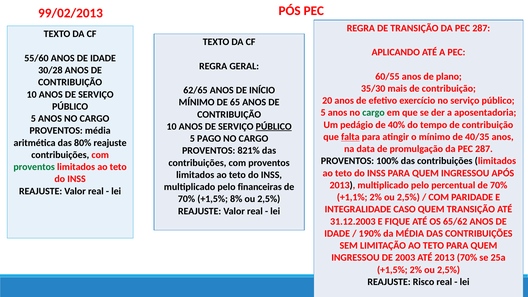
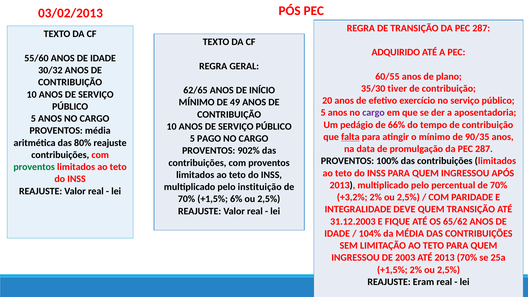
99/02/2013: 99/02/2013 -> 03/02/2013 (71, 13)
APLICANDO: APLICANDO -> ADQUIRIDO (396, 52)
30/28: 30/28 -> 30/32 (50, 70)
mais: mais -> tiver (397, 89)
65: 65 -> 49 (235, 102)
cargo colour: green -> purple (373, 113)
40%: 40% -> 66% (396, 125)
PÚBLICO underline: present -> none (274, 127)
40/35: 40/35 -> 90/35 (477, 137)
821%: 821% -> 902% (249, 151)
financeiras: financeiras -> instituição (260, 187)
+1,1%: +1,1% -> +3,2% (352, 197)
8%: 8% -> 6% (236, 199)
CASO: CASO -> DEVE (404, 209)
190%: 190% -> 104% (370, 234)
Risco: Risco -> Eram (424, 282)
